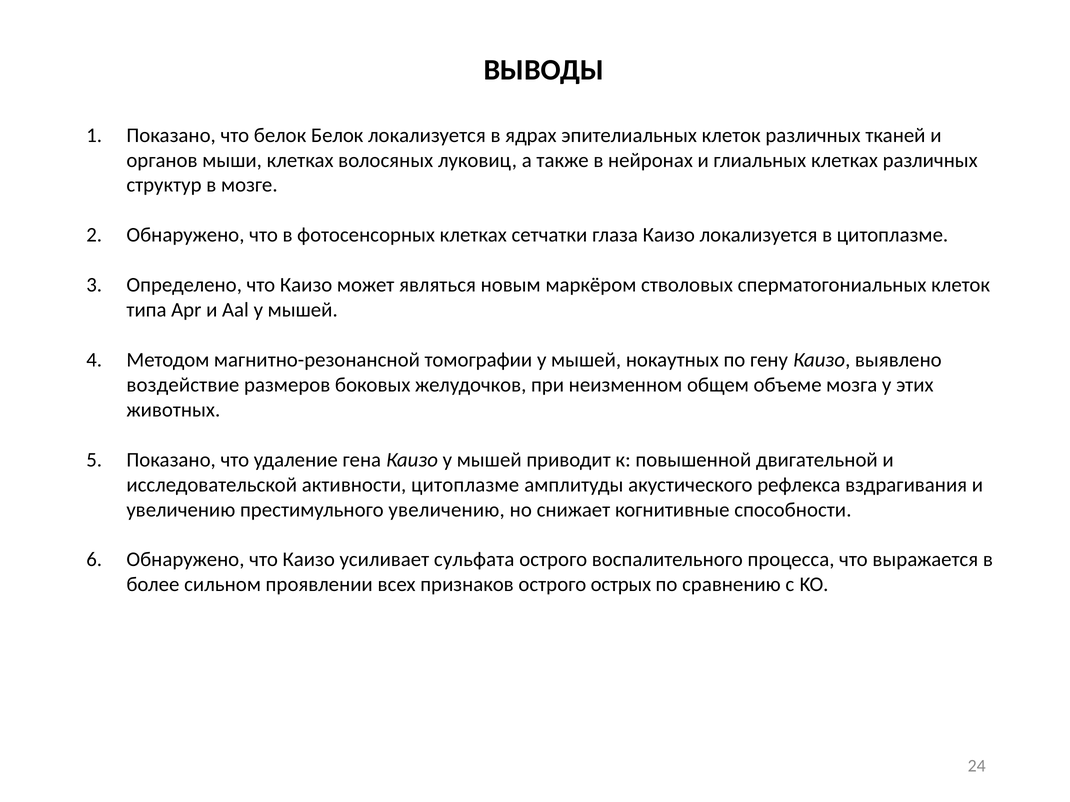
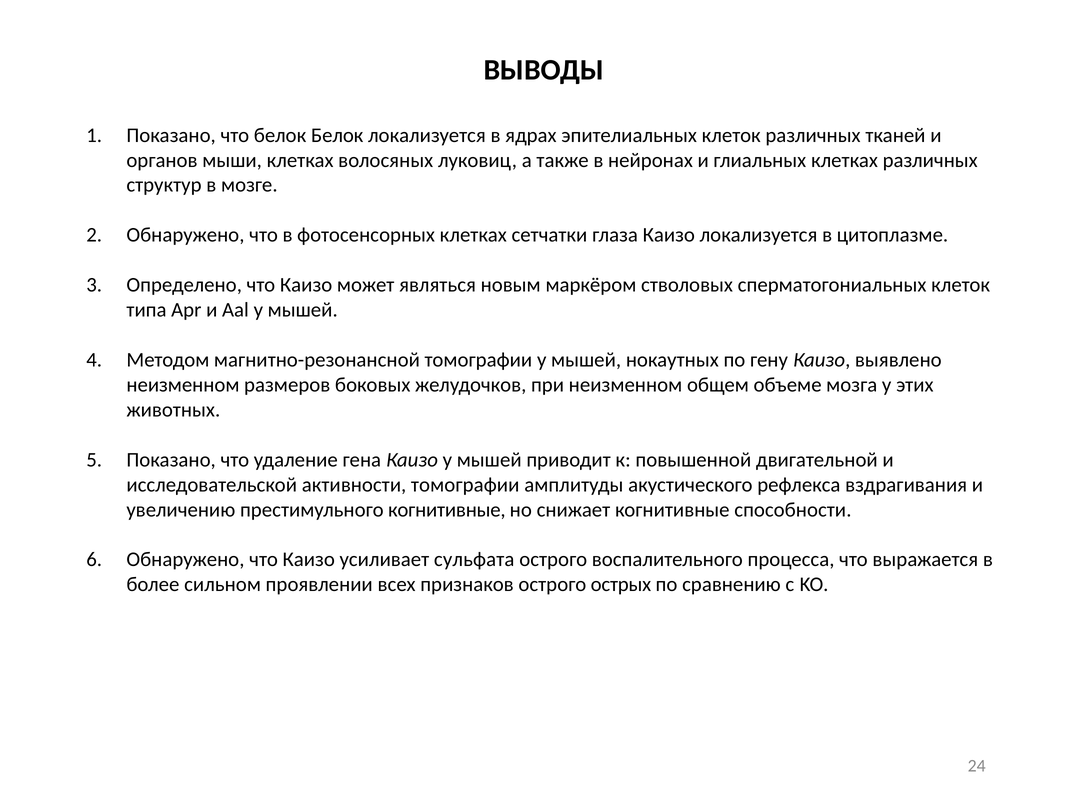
воздействие: воздействие -> неизменном (183, 385)
активности цитоплазме: цитоплазме -> томографии (465, 485)
престимульного увеличению: увеличению -> когнитивные (447, 510)
